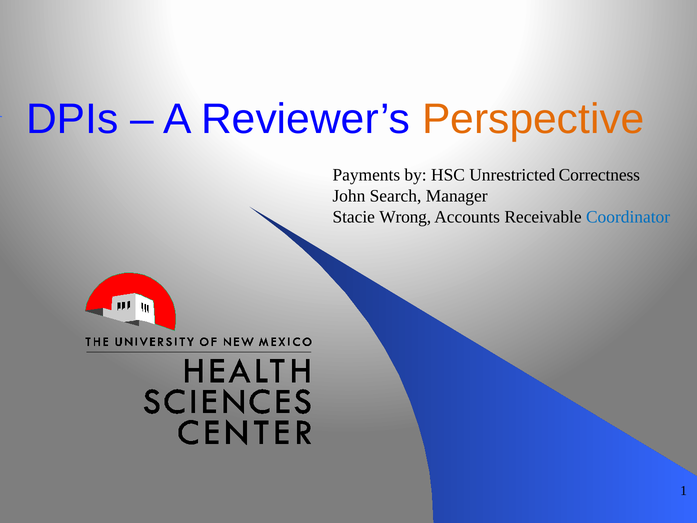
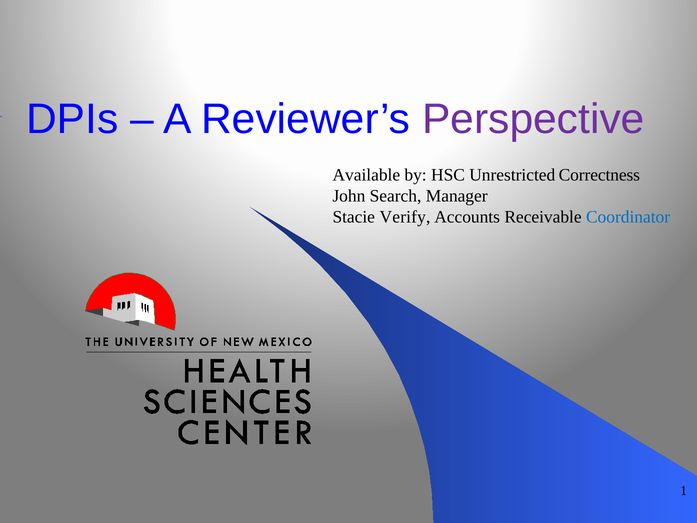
Perspective colour: orange -> purple (533, 119)
Payments: Payments -> Available (366, 175)
Wrong: Wrong -> Verify (405, 217)
